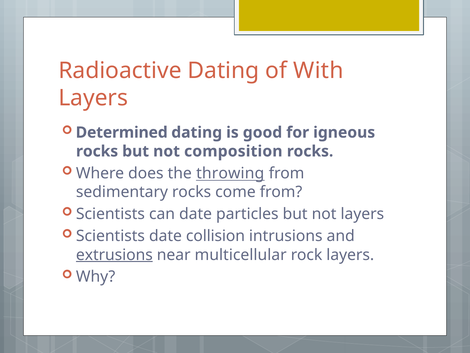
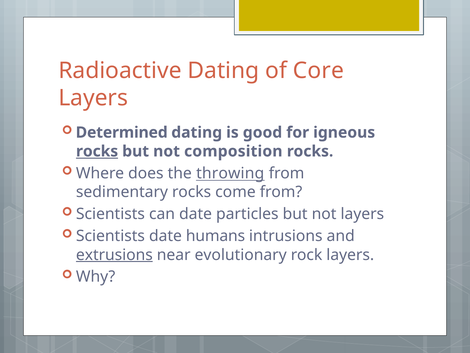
With: With -> Core (318, 70)
rocks underline: none -> present (97, 151)
collision: collision -> humans (215, 236)
multicellular: multicellular -> evolutionary (241, 254)
